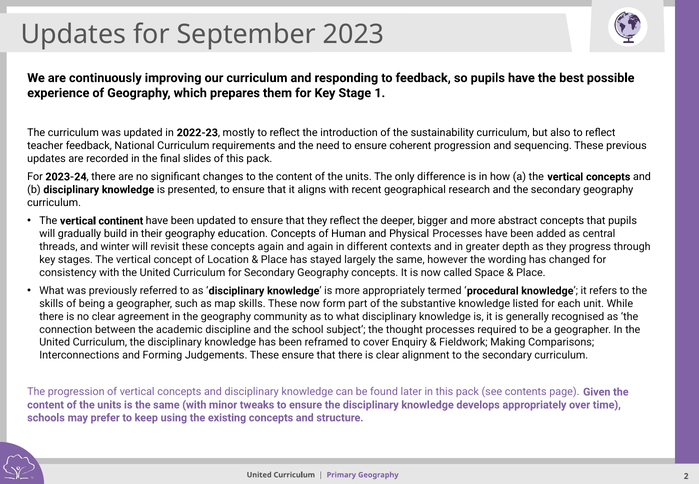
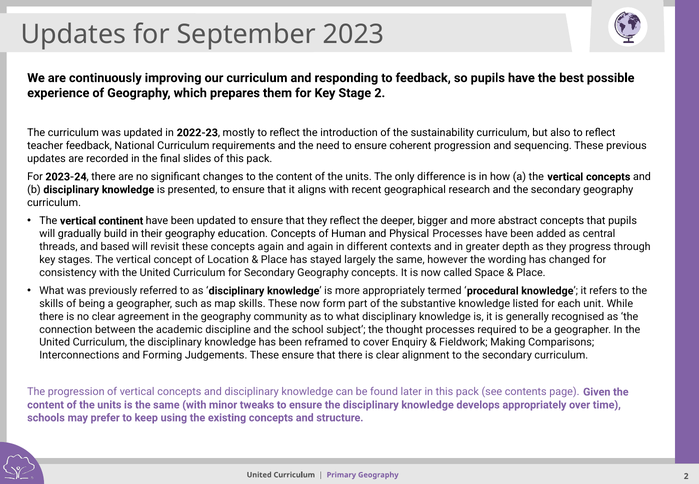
Stage 1: 1 -> 2 (380, 93)
winter: winter -> based (115, 247)
